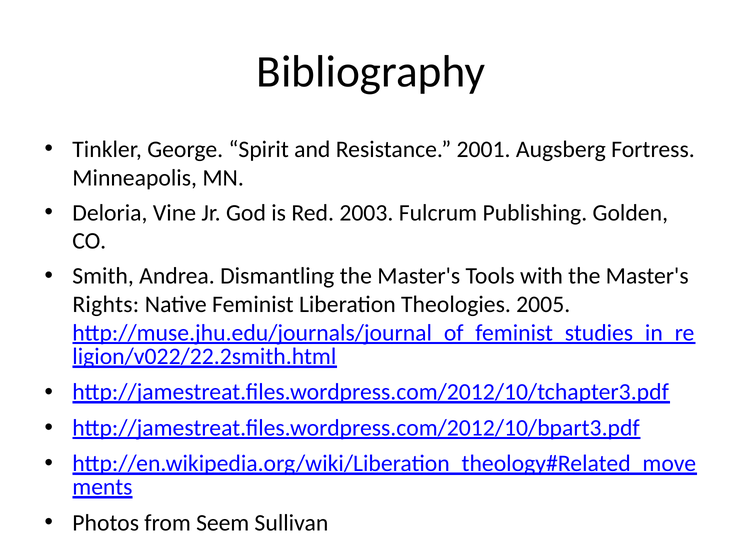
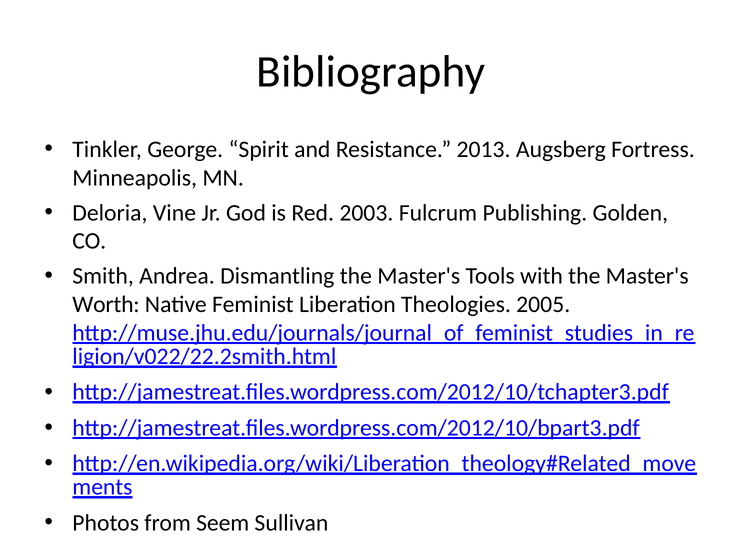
2001: 2001 -> 2013 (484, 149)
Rights: Rights -> Worth (106, 305)
